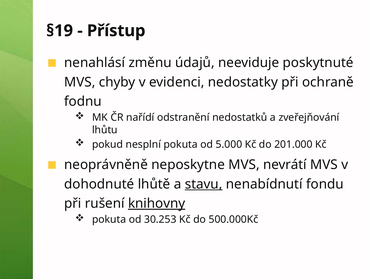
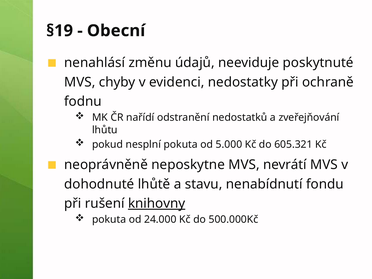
Přístup: Přístup -> Obecní (116, 31)
201.000: 201.000 -> 605.321 (293, 144)
stavu underline: present -> none (204, 184)
30.253: 30.253 -> 24.000 (160, 220)
